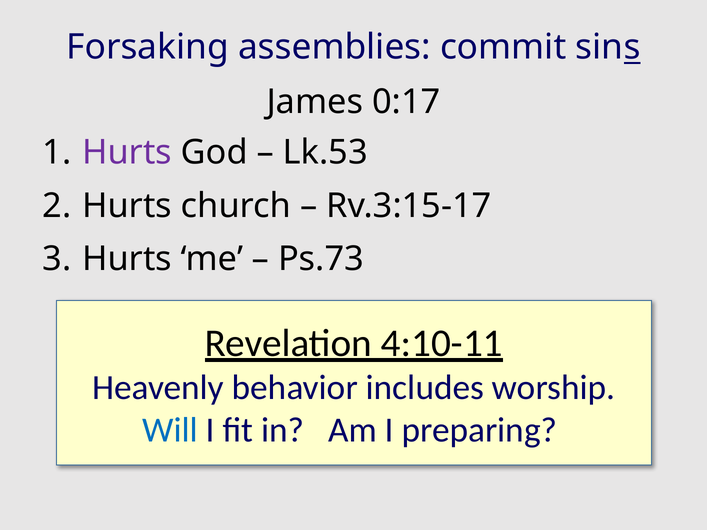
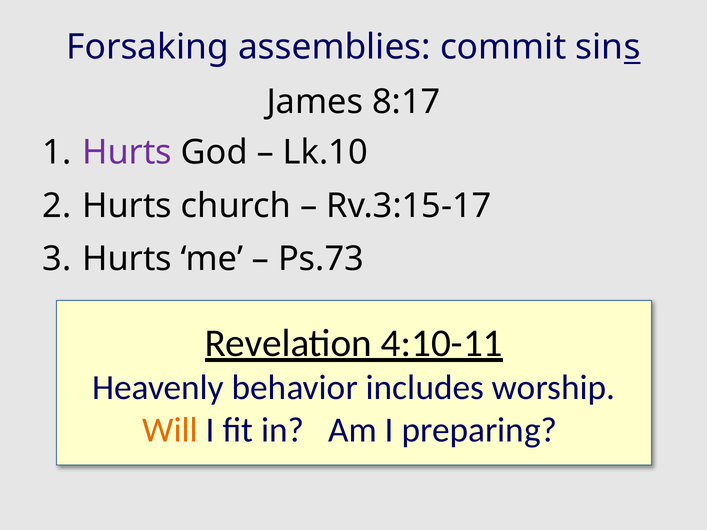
0:17: 0:17 -> 8:17 (406, 102)
Lk.53: Lk.53 -> Lk.10 (325, 152)
Will colour: blue -> orange (170, 430)
